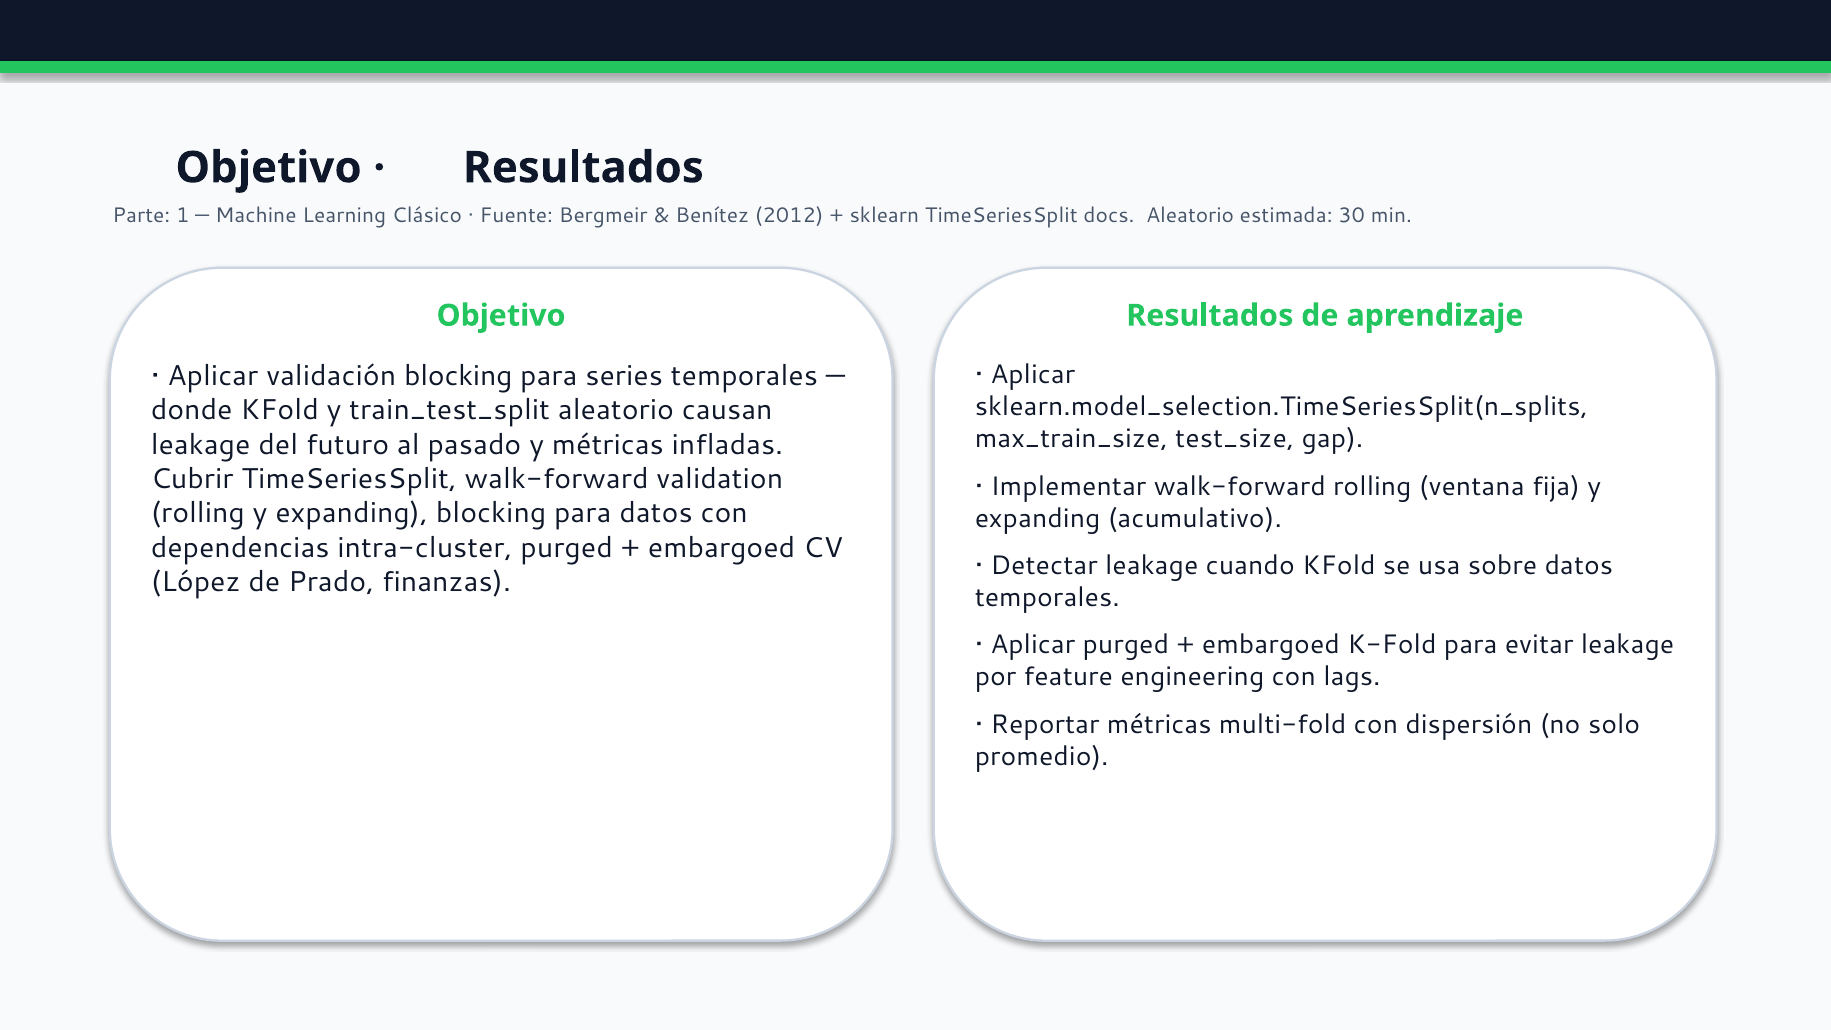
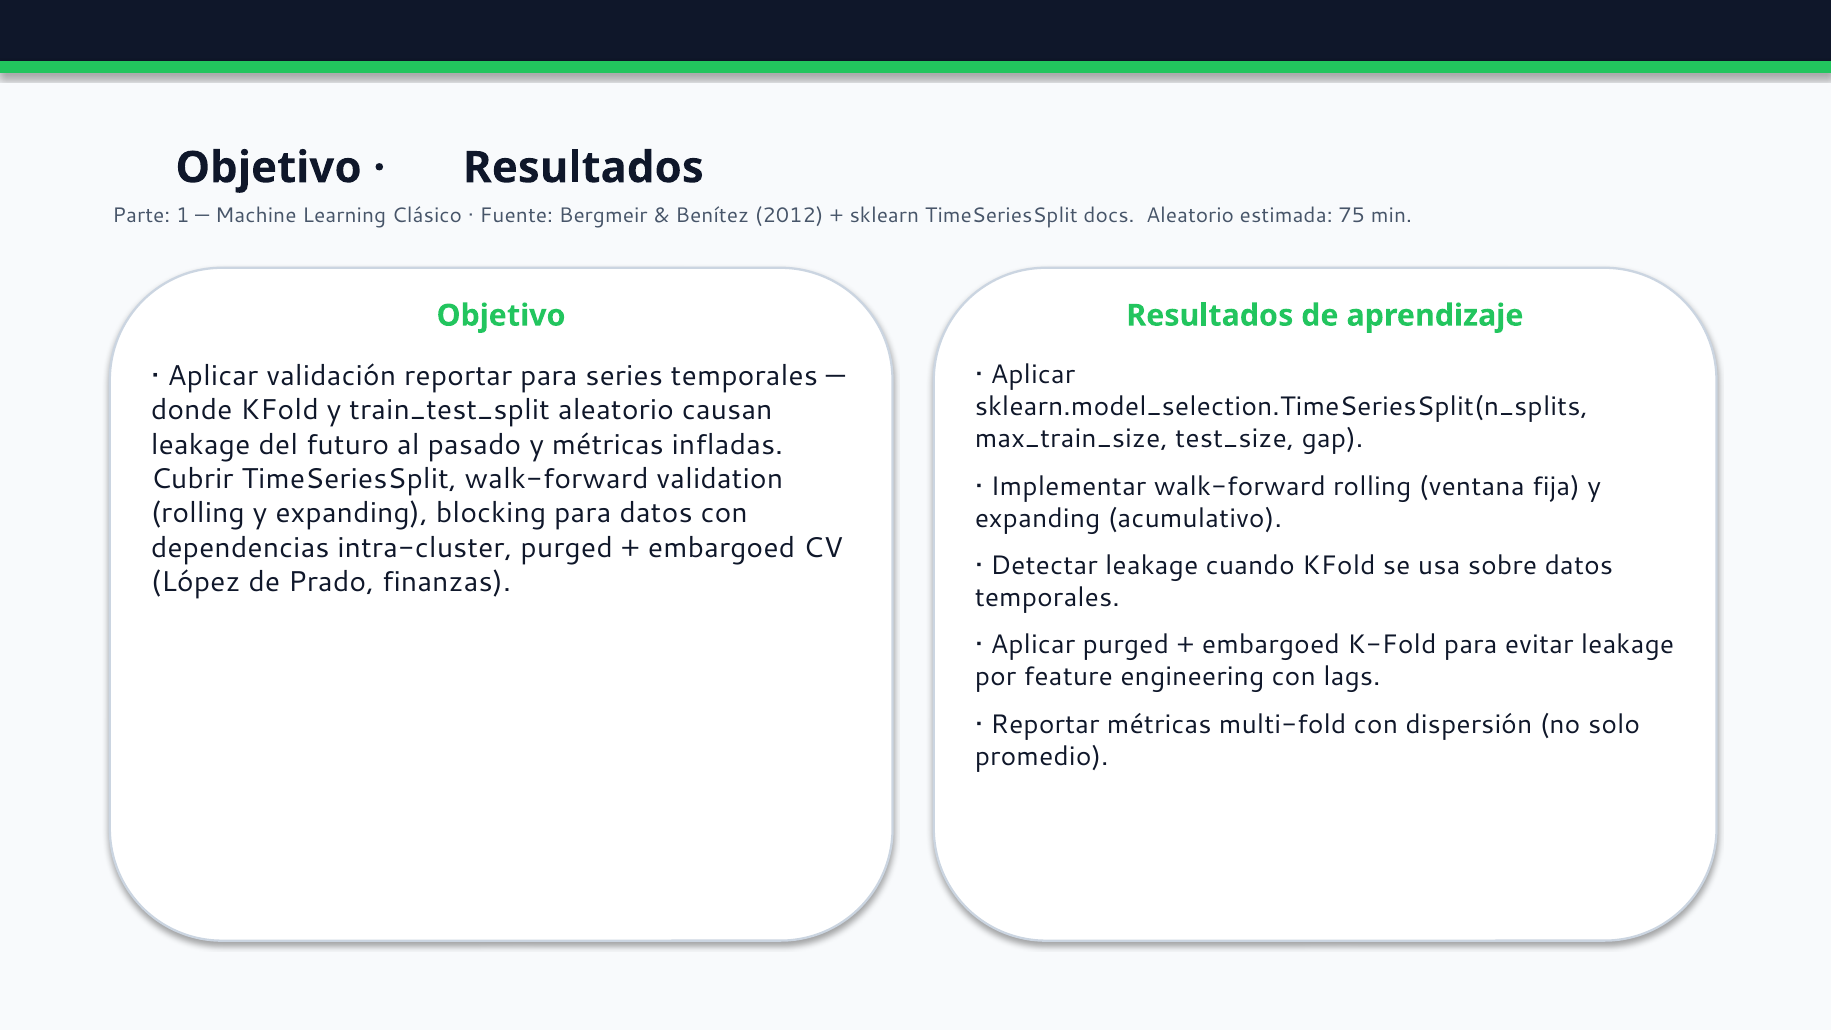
30: 30 -> 75 (1352, 216)
validación blocking: blocking -> reportar (458, 376)
